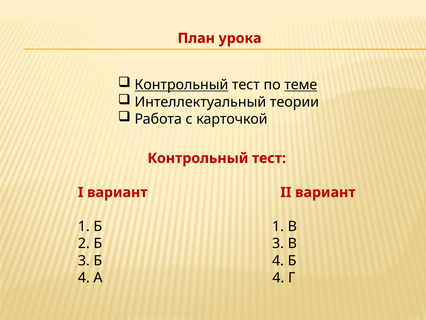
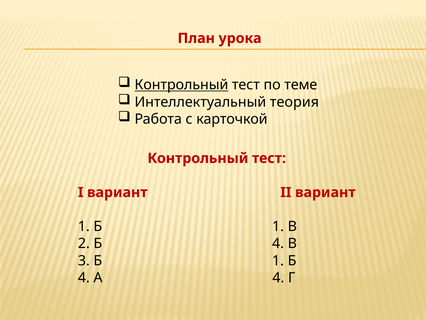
теме underline: present -> none (301, 85)
теории: теории -> теория (294, 102)
2 Б 3: 3 -> 4 (278, 243)
3 Б 4: 4 -> 1 (278, 260)
